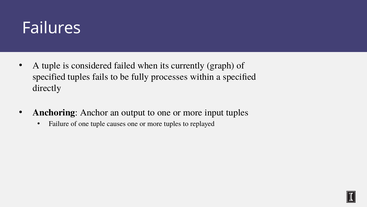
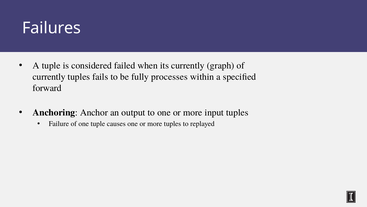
specified: specified -> currently (49, 77)
directly: directly -> forward (47, 88)
